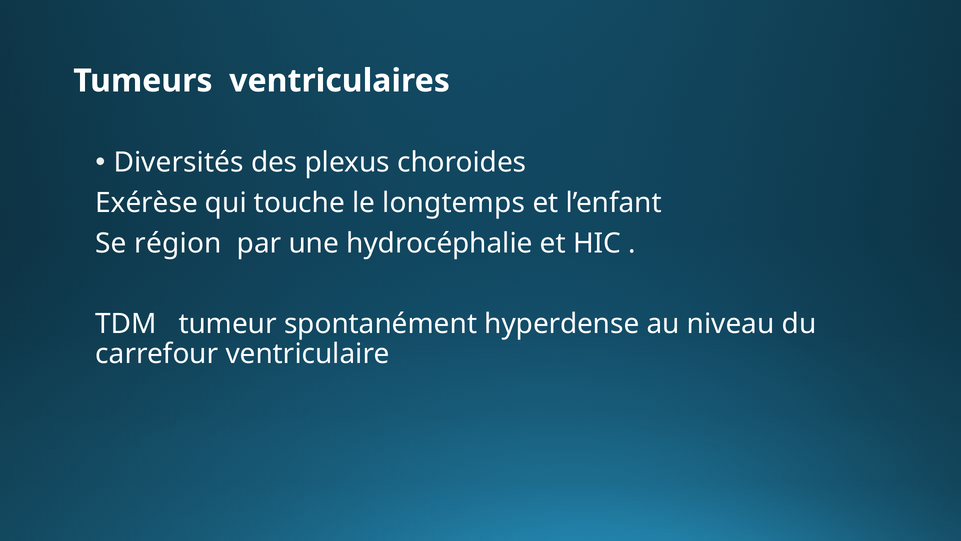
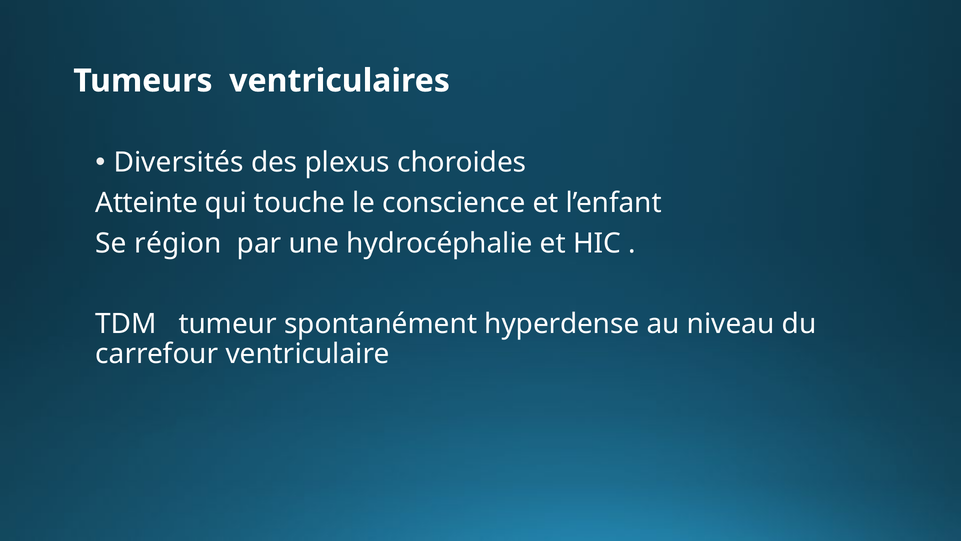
Exérèse: Exérèse -> Atteinte (147, 203)
longtemps: longtemps -> conscience (454, 203)
